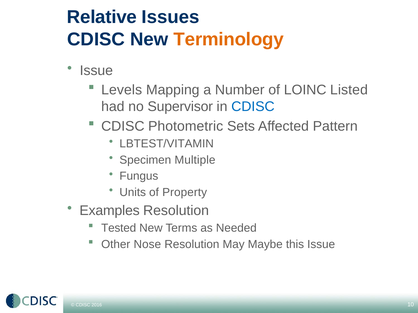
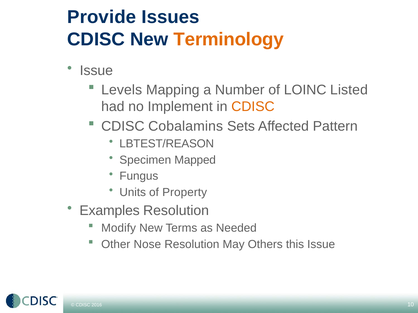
Relative: Relative -> Provide (102, 17)
Supervisor: Supervisor -> Implement (180, 107)
CDISC colour: blue -> orange (253, 107)
Photometric: Photometric -> Cobalamins (186, 126)
LBTEST/VITAMIN: LBTEST/VITAMIN -> LBTEST/REASON (167, 144)
Multiple: Multiple -> Mapped (195, 160)
Tested: Tested -> Modify (119, 228)
Maybe: Maybe -> Others (265, 245)
